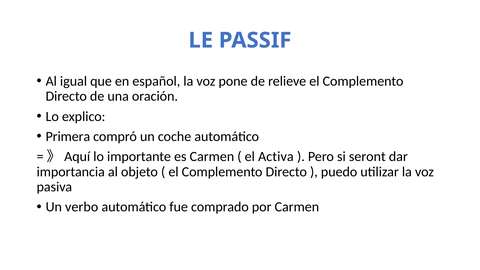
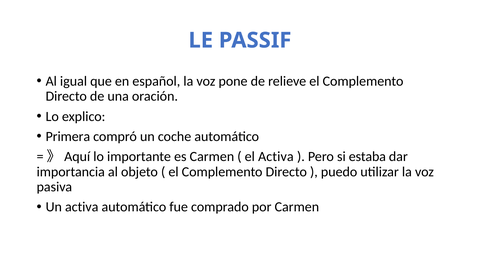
seront: seront -> estaba (367, 157)
Un verbo: verbo -> activa (82, 207)
